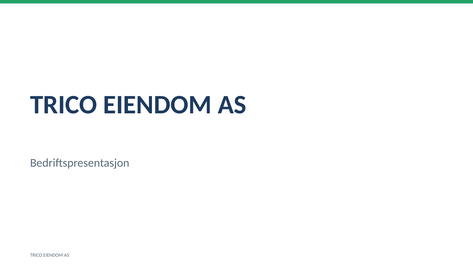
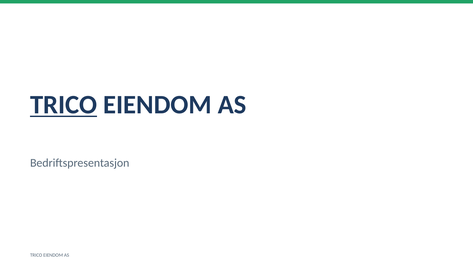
TRICO underline: none -> present (64, 105)
